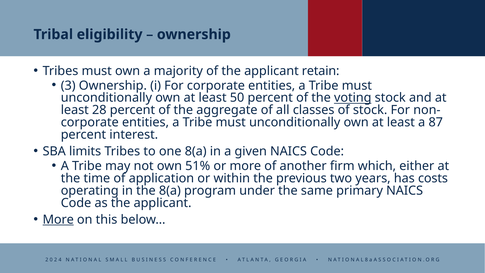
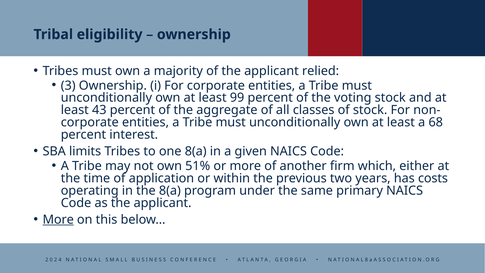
retain: retain -> relied (321, 71)
50: 50 -> 99 (237, 98)
voting underline: present -> none (353, 98)
28: 28 -> 43 (99, 110)
87: 87 -> 68 (436, 122)
